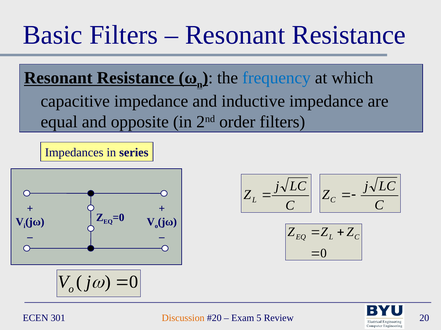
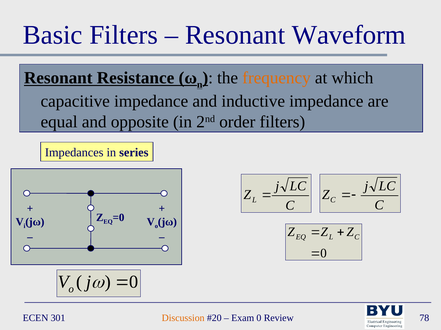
Resistance: Resistance -> Waveform (349, 35)
frequency colour: blue -> orange (277, 78)
Exam 5: 5 -> 0 (259, 319)
20: 20 -> 78 (424, 319)
